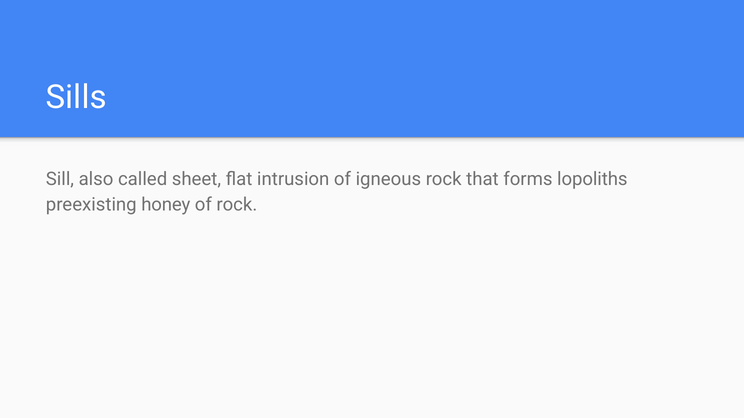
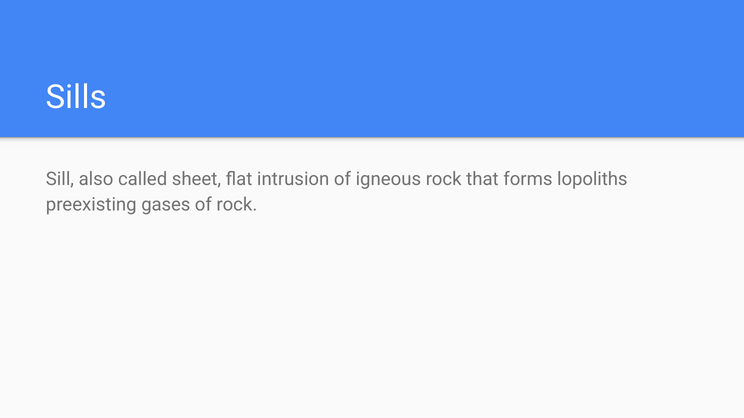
honey: honey -> gases (166, 205)
